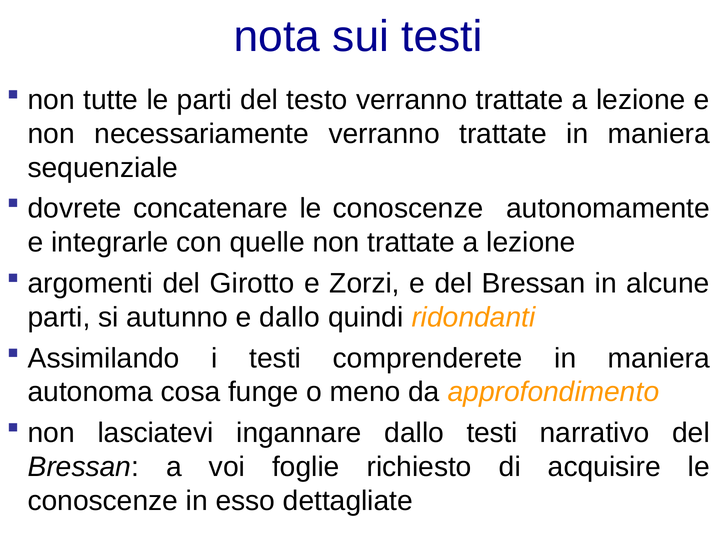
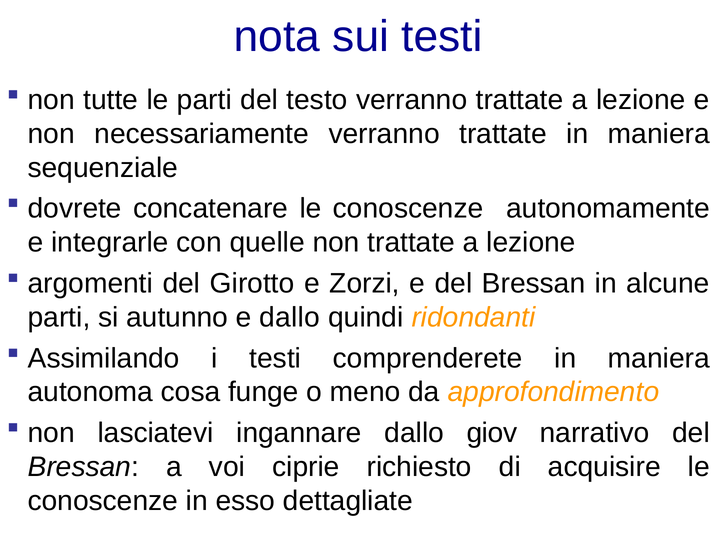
dallo testi: testi -> giov (492, 433)
foglie: foglie -> ciprie (306, 467)
